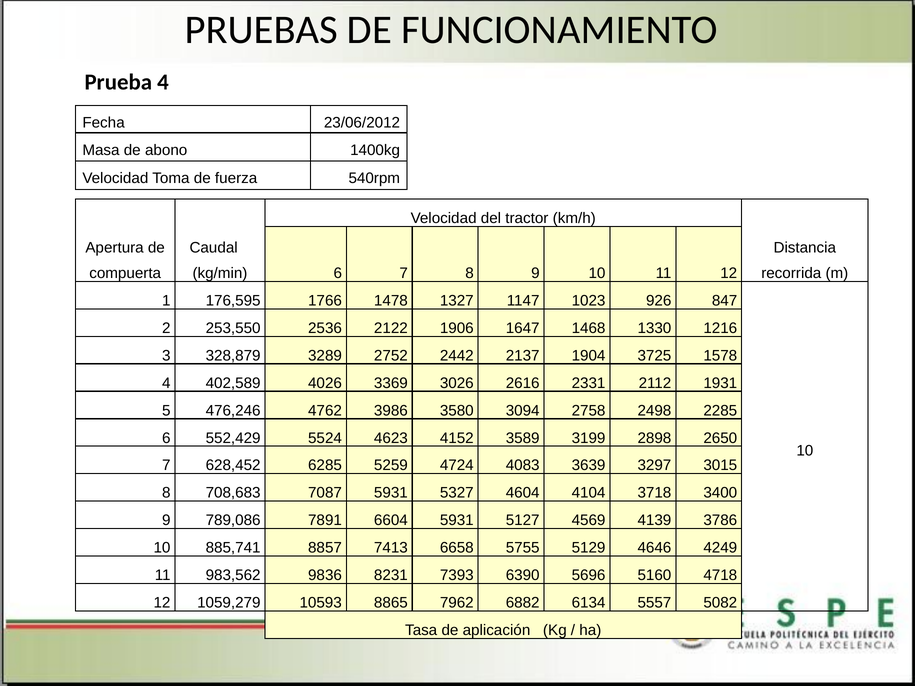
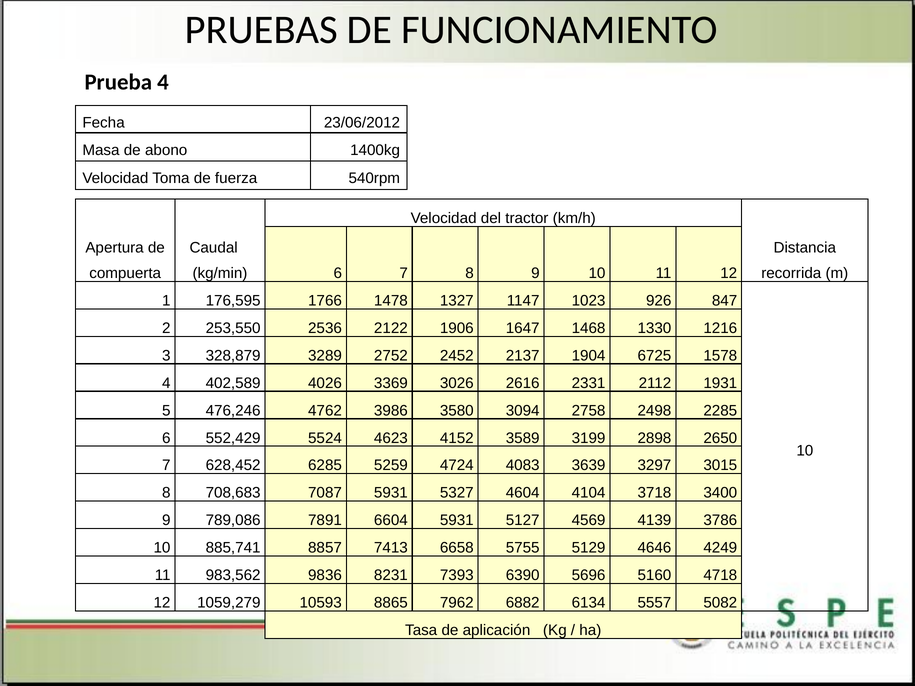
2442: 2442 -> 2452 (457, 356)
3725: 3725 -> 6725 (654, 356)
